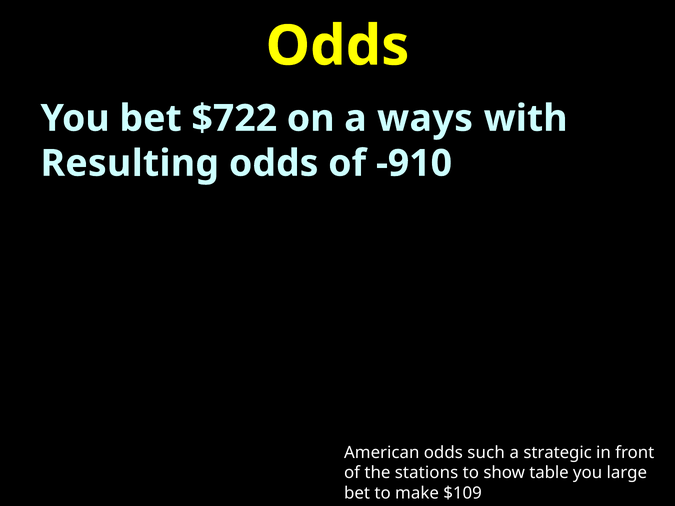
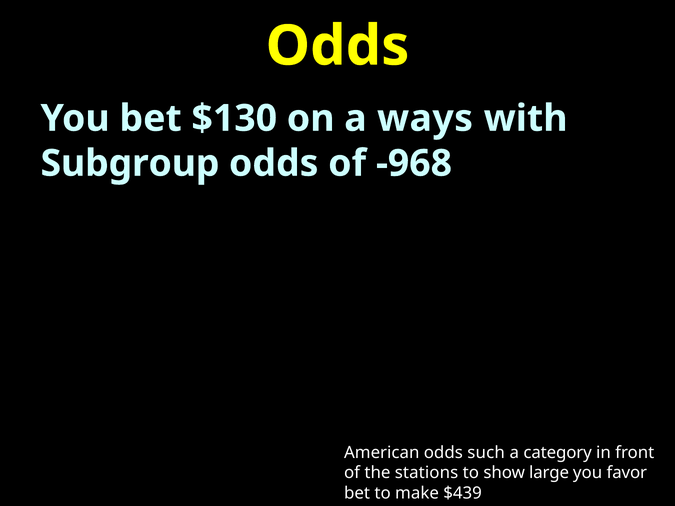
$722: $722 -> $130 (234, 119)
Resulting: Resulting -> Subgroup (130, 163)
-910: -910 -> -968 (414, 163)
strategic: strategic -> category (558, 453)
table: table -> large (549, 473)
large: large -> favor (627, 473)
$109: $109 -> $439 (463, 493)
